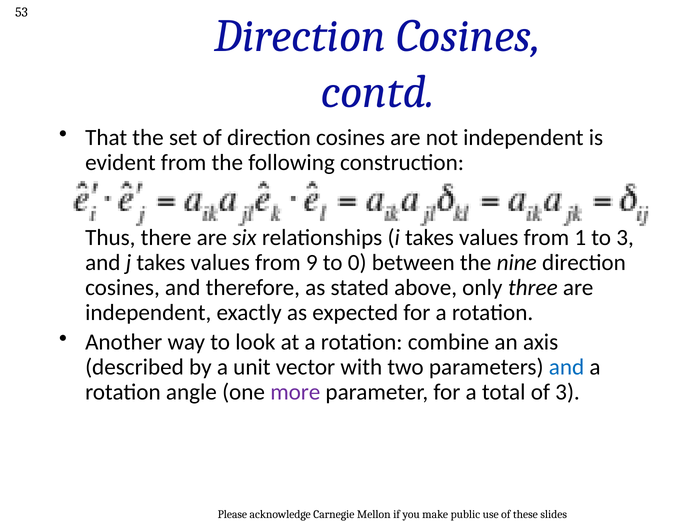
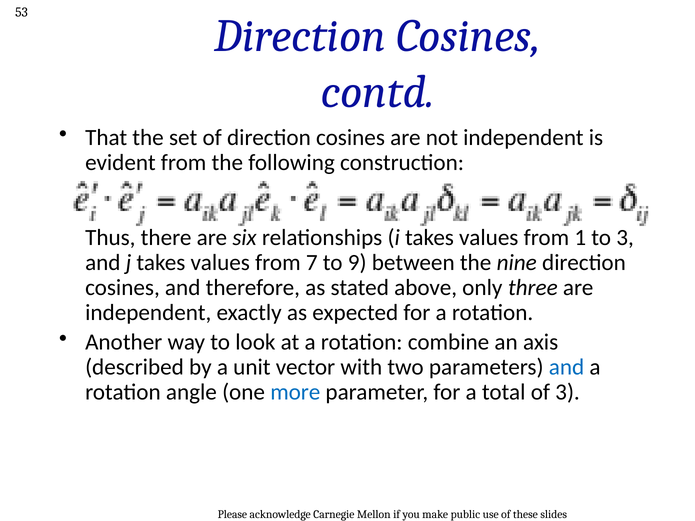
9: 9 -> 7 (312, 263)
0: 0 -> 9 (357, 263)
more colour: purple -> blue (295, 392)
